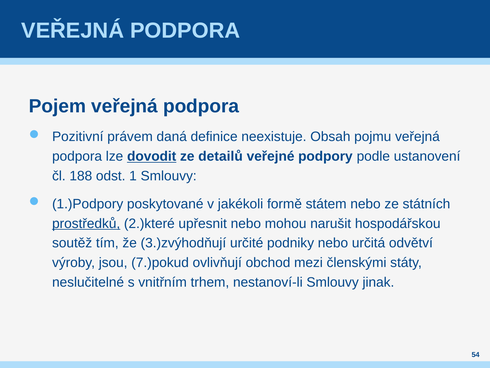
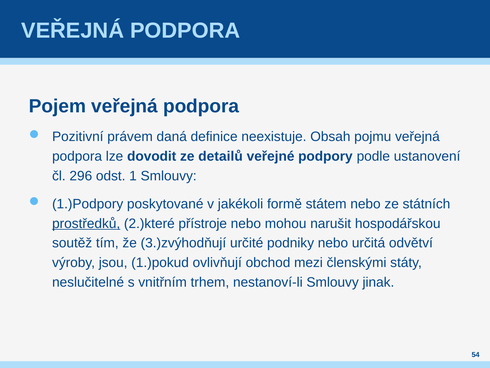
dovodit underline: present -> none (152, 156)
188: 188 -> 296 (81, 176)
upřesnit: upřesnit -> přístroje (203, 223)
7.)pokud: 7.)pokud -> 1.)pokud (160, 262)
